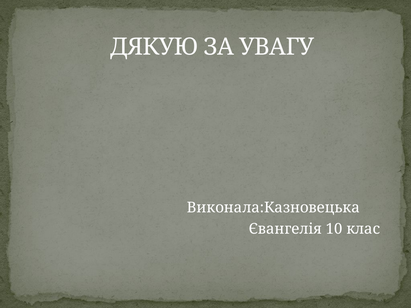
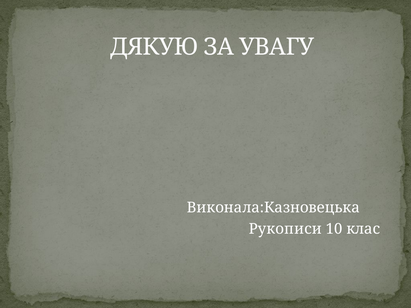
Євангелія: Євангелія -> Рукописи (285, 229)
